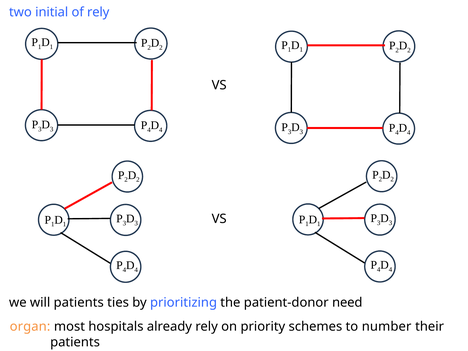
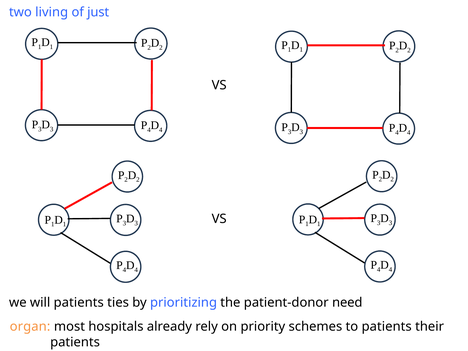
initial: initial -> living (52, 12)
of rely: rely -> just (98, 12)
to number: number -> patients (387, 327)
